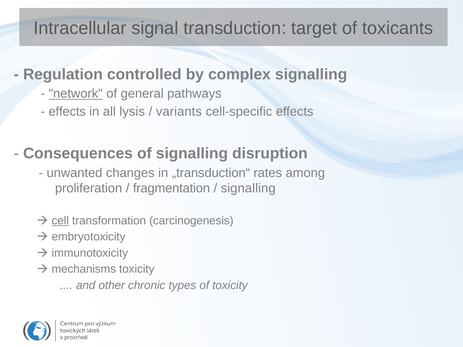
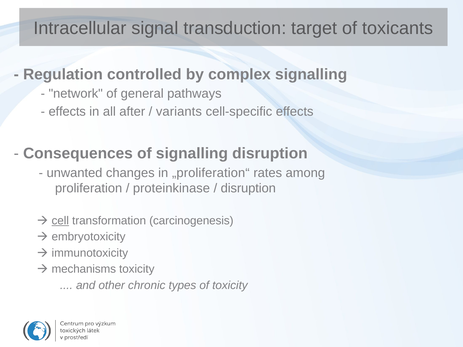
network underline: present -> none (76, 94)
lysis: lysis -> after (132, 112)
„transduction“: „transduction“ -> „proliferation“ (211, 173)
fragmentation: fragmentation -> proteinkinase (171, 188)
signalling: signalling -> disruption (248, 188)
